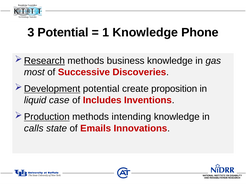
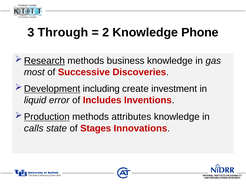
3 Potential: Potential -> Through (63, 33)
1: 1 -> 2 (106, 33)
potential: potential -> including (101, 89)
proposition: proposition -> investment (174, 89)
case: case -> error (59, 101)
intending: intending -> attributes (131, 117)
Emails: Emails -> Stages (96, 129)
